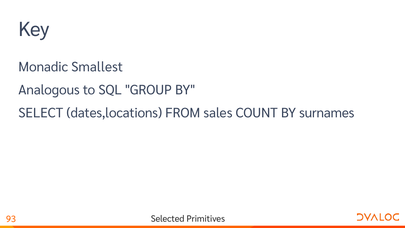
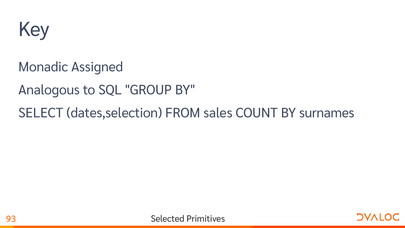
Smallest: Smallest -> Assigned (97, 67)
dates,locations: dates,locations -> dates,selection (114, 113)
